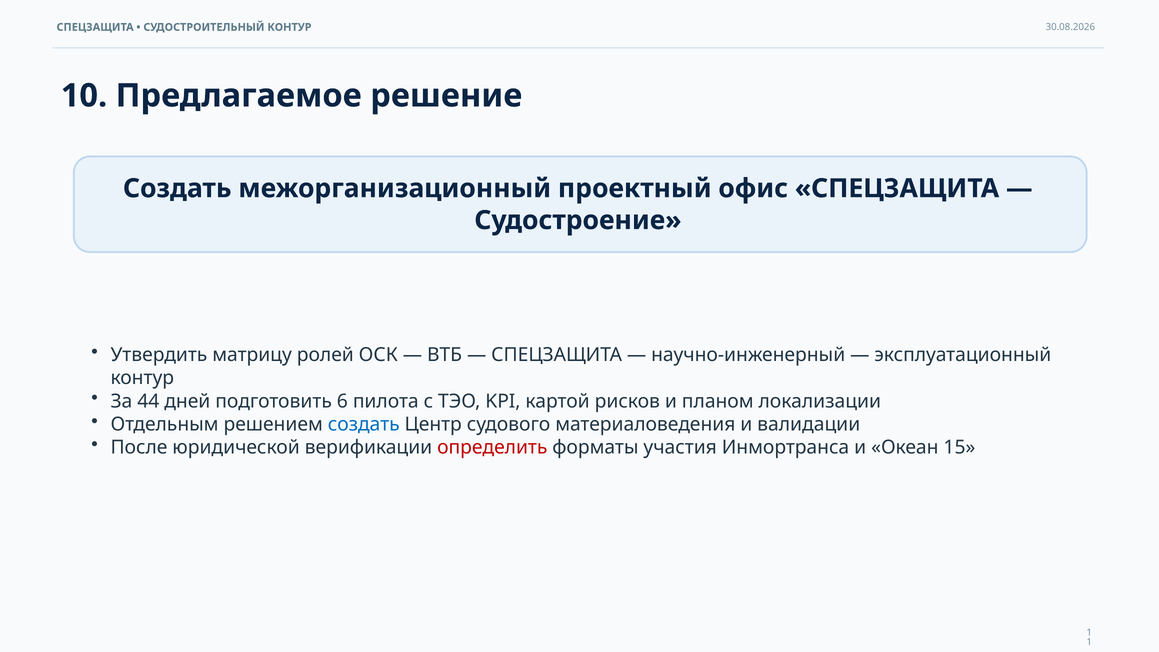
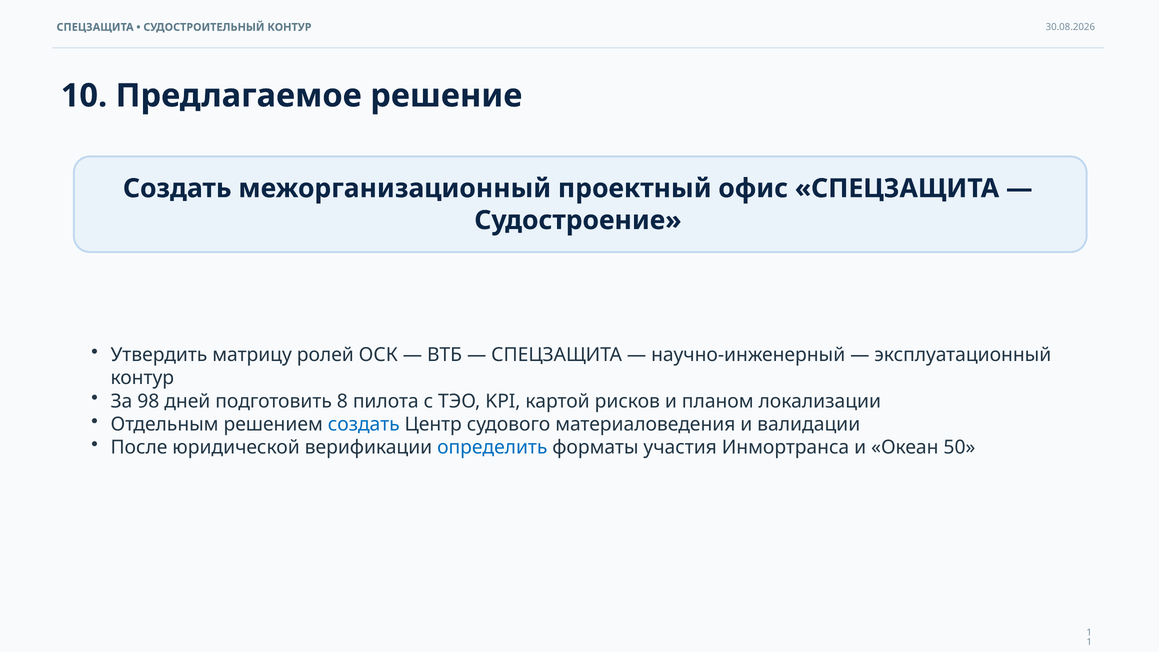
44: 44 -> 98 (148, 401)
6: 6 -> 8 (342, 401)
определить colour: red -> blue (492, 447)
15: 15 -> 50 (959, 447)
